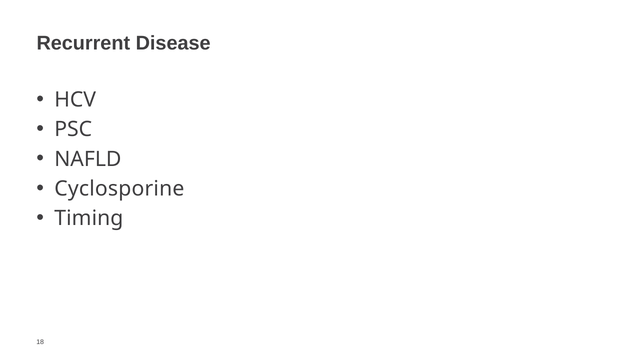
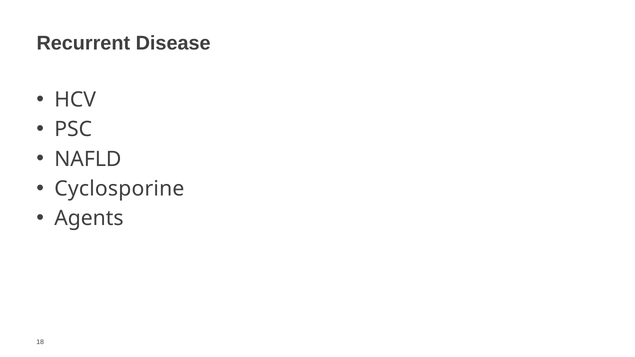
Timing: Timing -> Agents (89, 219)
